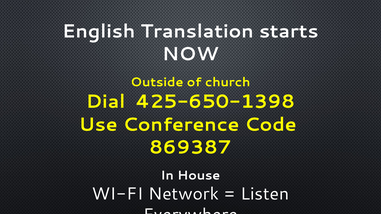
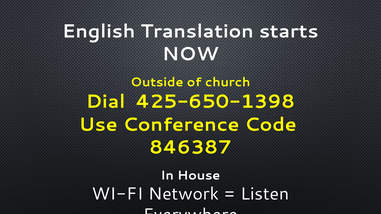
869387: 869387 -> 846387 (190, 148)
